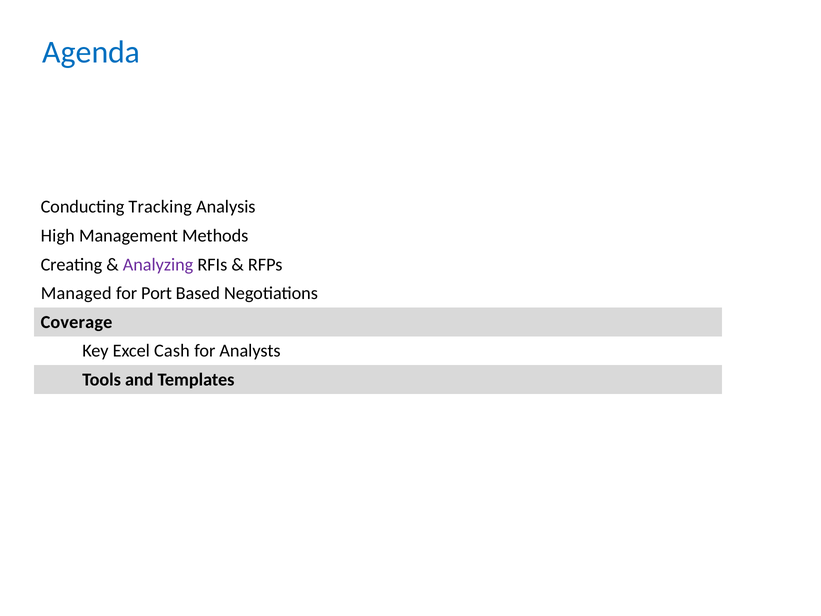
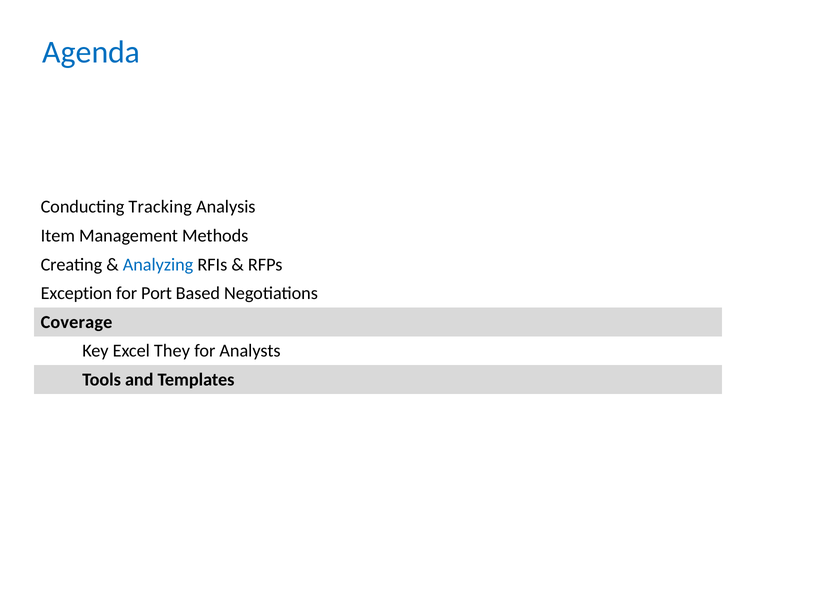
High: High -> Item (58, 236)
Analyzing colour: purple -> blue (158, 264)
Managed: Managed -> Exception (76, 293)
Cash: Cash -> They (172, 351)
